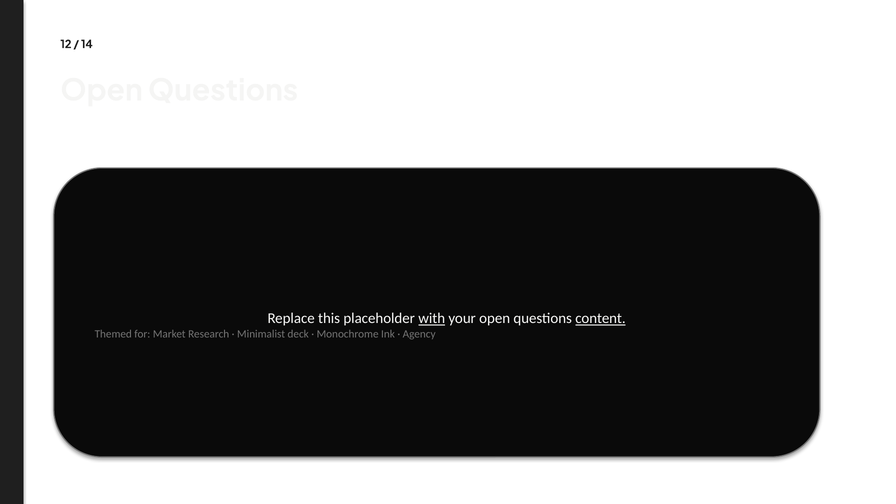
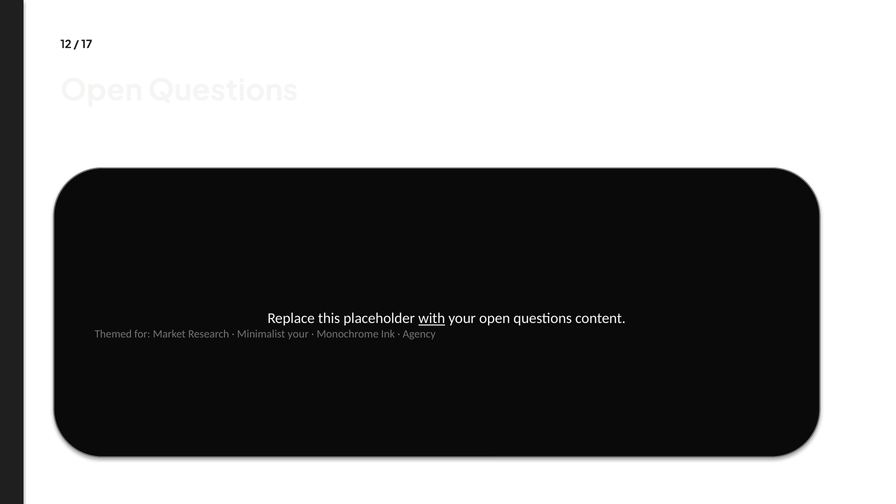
14: 14 -> 17 (87, 44)
content underline: present -> none (600, 319)
Minimalist deck: deck -> your (298, 334)
